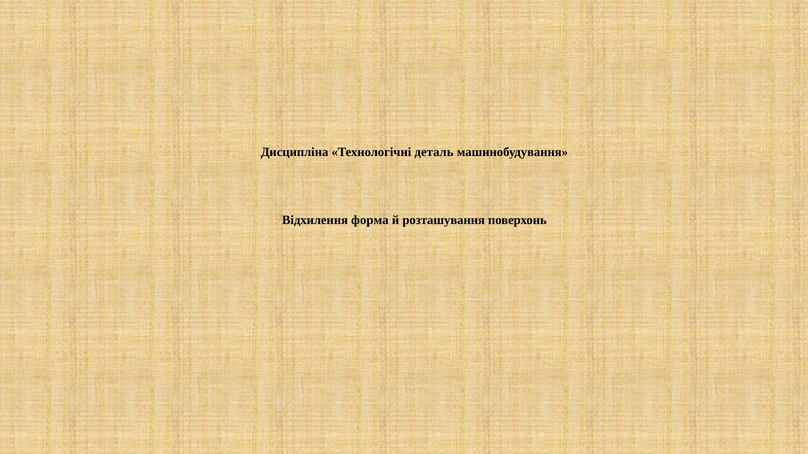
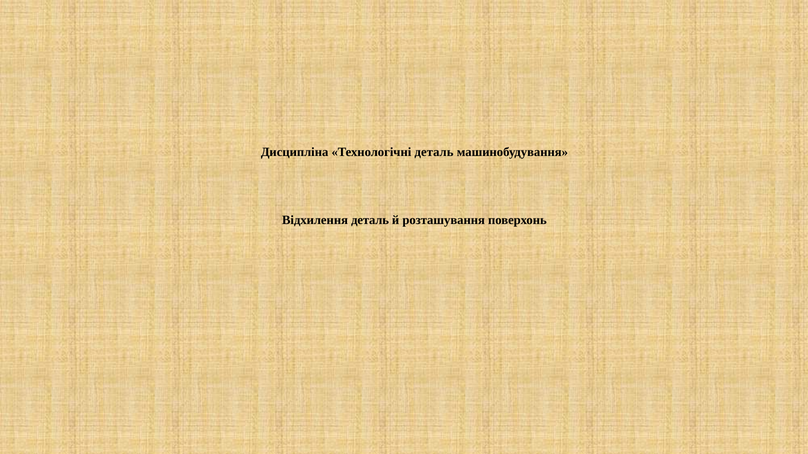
Відхилення форма: форма -> деталь (370, 220)
